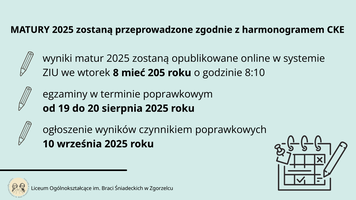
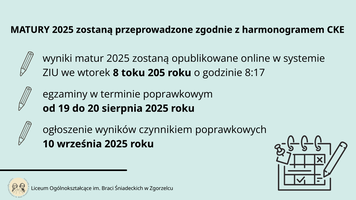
mieć: mieć -> toku (133, 73)
8:10: 8:10 -> 8:17 (255, 73)
